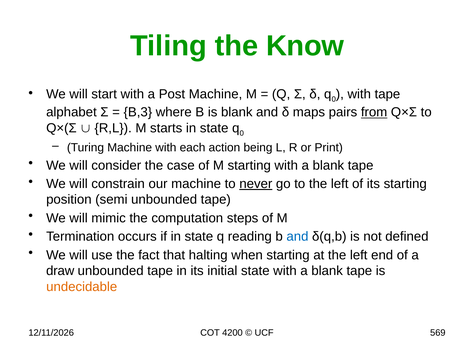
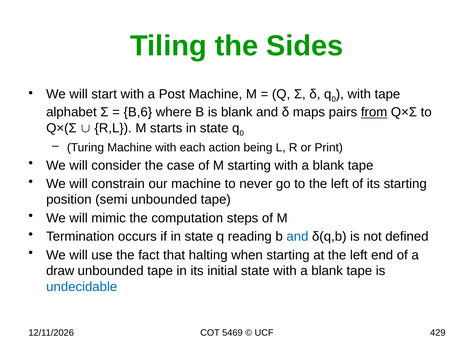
Know: Know -> Sides (305, 46)
B,3: B,3 -> B,6 (138, 112)
never underline: present -> none (256, 184)
undecidable colour: orange -> blue (82, 286)
4200: 4200 -> 5469 (232, 332)
569: 569 -> 429 (438, 332)
